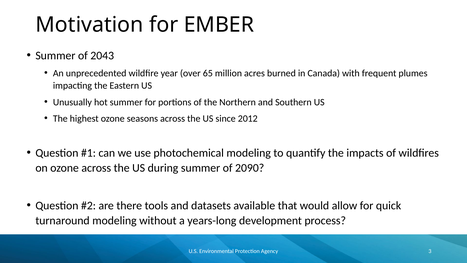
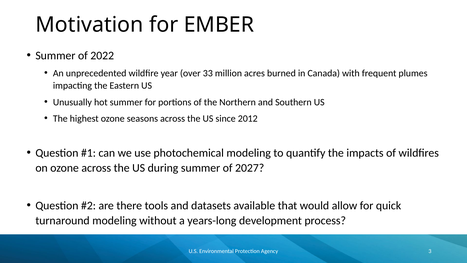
2043: 2043 -> 2022 (102, 56)
65: 65 -> 33 (208, 73)
2090: 2090 -> 2027 (250, 168)
